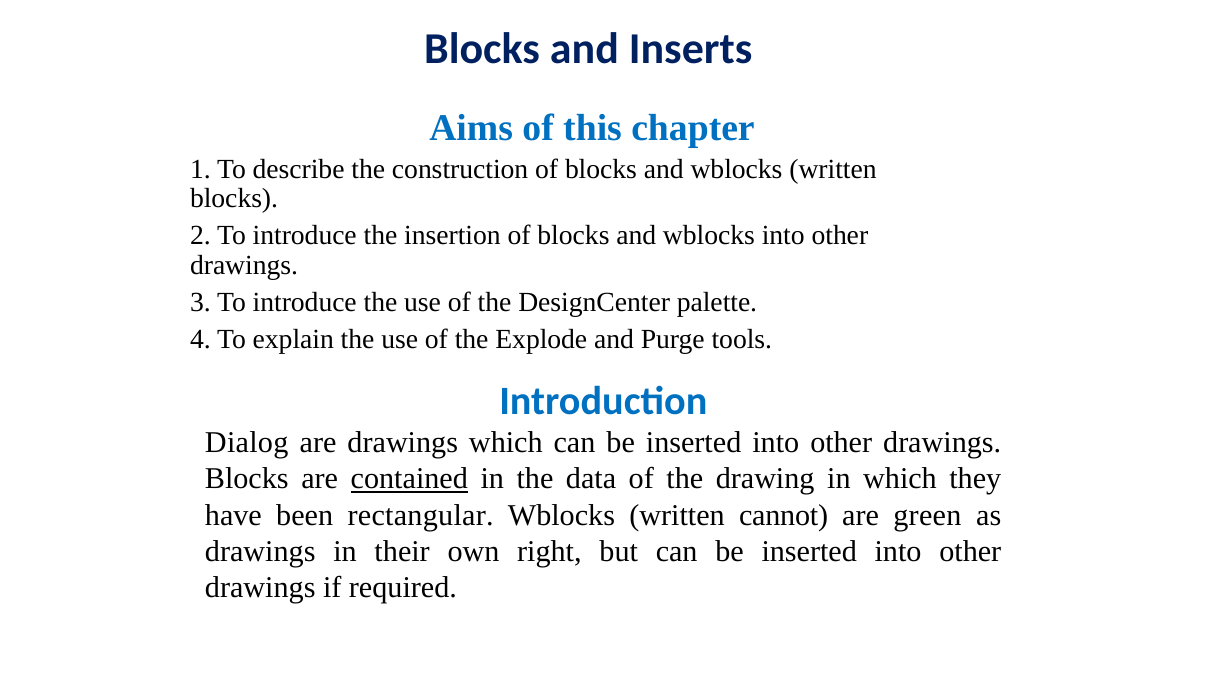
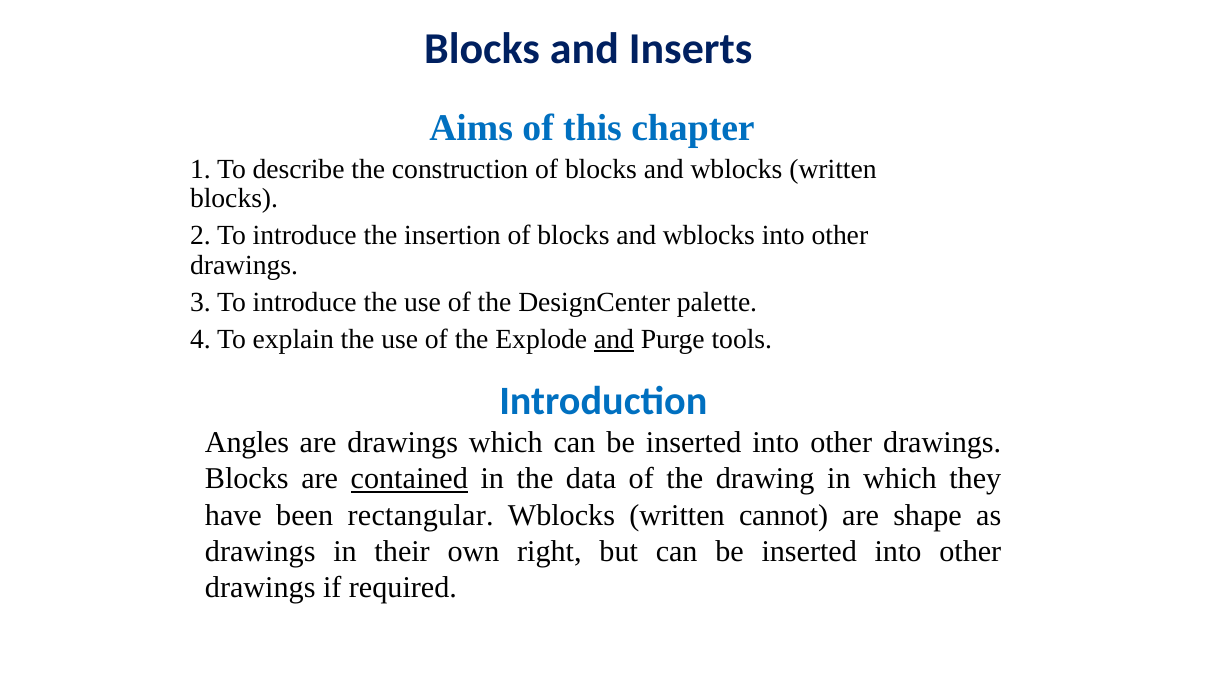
and underline: none -> present (614, 339)
Dialog: Dialog -> Angles (247, 443)
green: green -> shape (928, 515)
